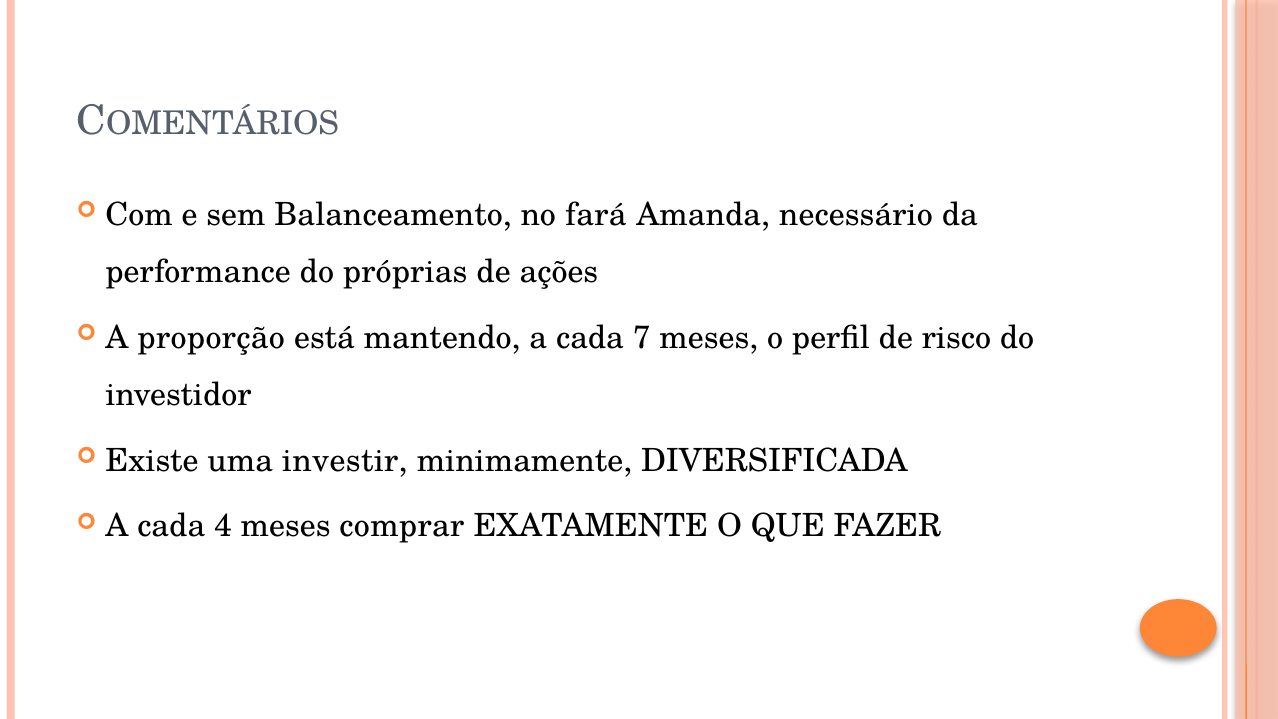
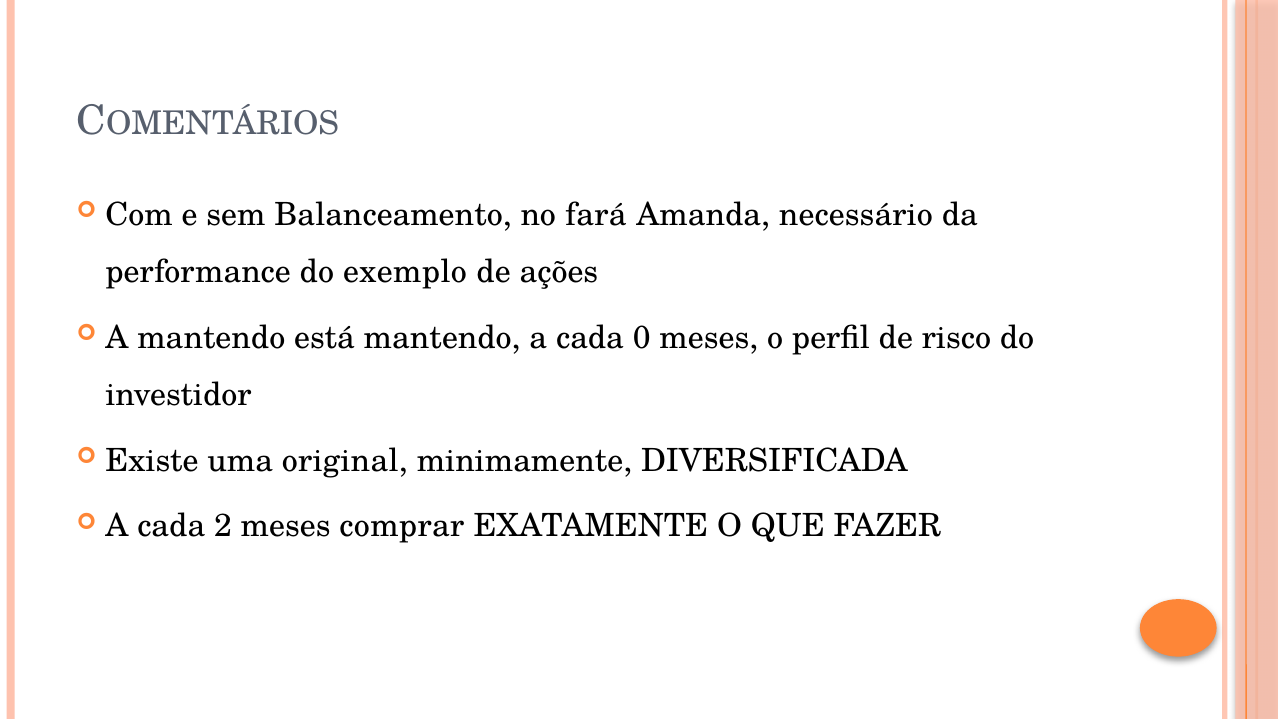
próprias: próprias -> exemplo (405, 272)
A proporção: proporção -> mantendo (211, 338)
7: 7 -> 0 (642, 338)
investir: investir -> original (345, 461)
4: 4 -> 2 (223, 526)
